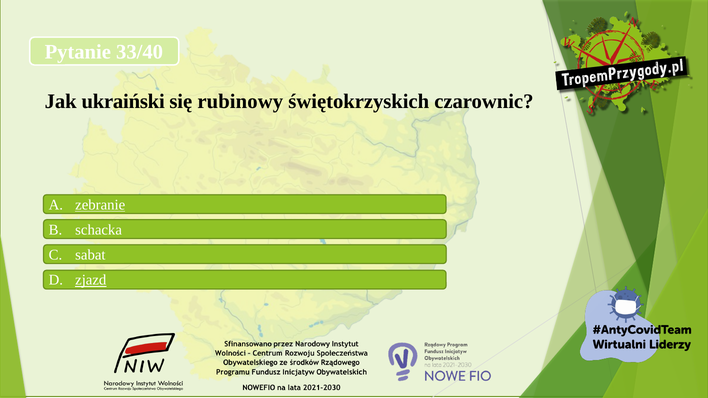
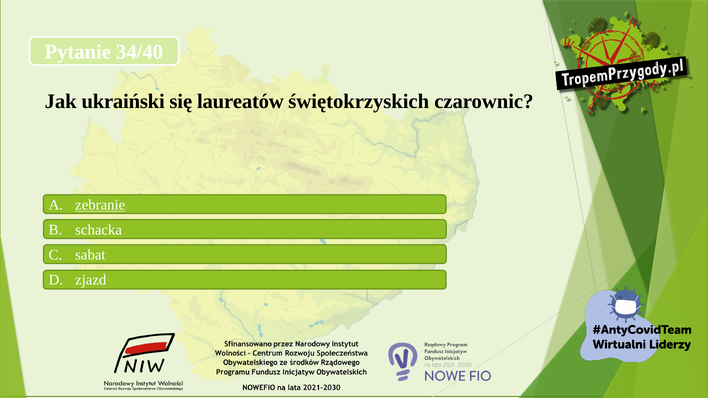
33/40: 33/40 -> 34/40 (140, 52)
rubinowy: rubinowy -> laureatów (240, 101)
zjazd underline: present -> none (91, 280)
